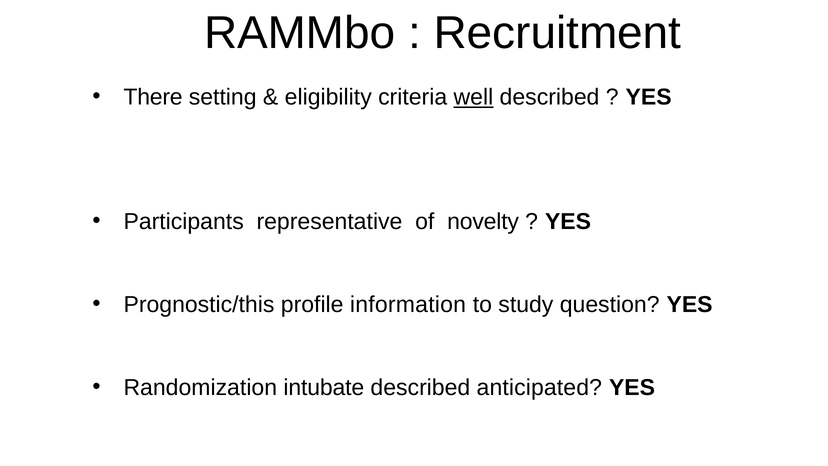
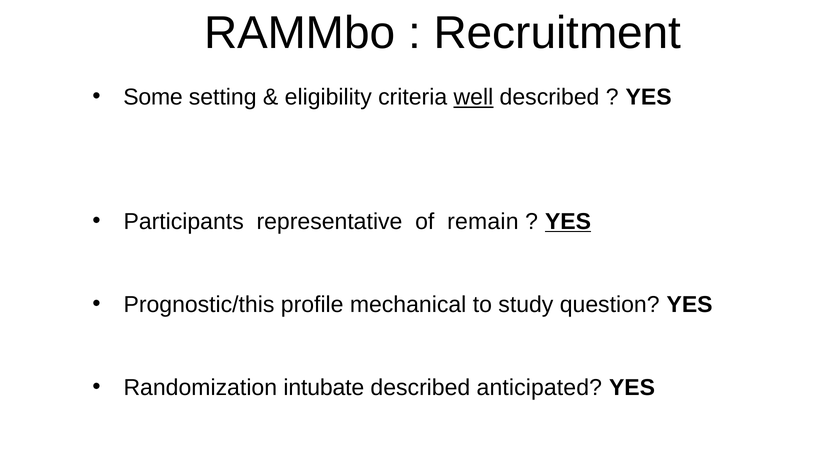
There: There -> Some (153, 97)
novelty: novelty -> remain (483, 222)
YES underline: none -> present (568, 222)
information: information -> mechanical (408, 304)
